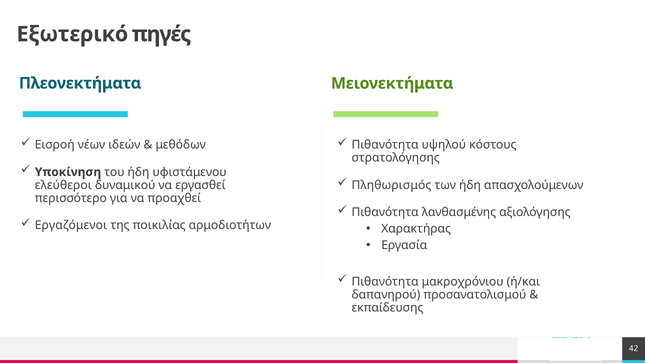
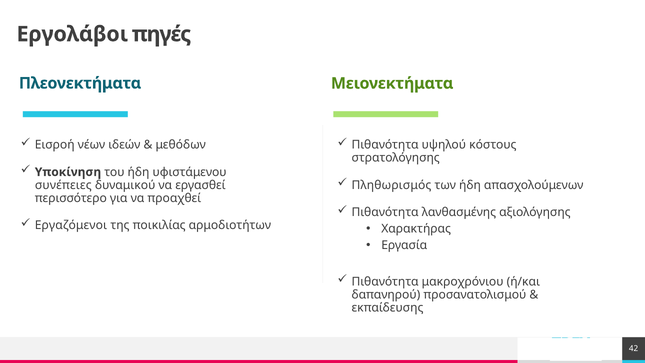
Εξωτερικό: Εξωτερικό -> Εργολάβοι (72, 34)
ελεύθεροι: ελεύθεροι -> συνέπειες (63, 185)
